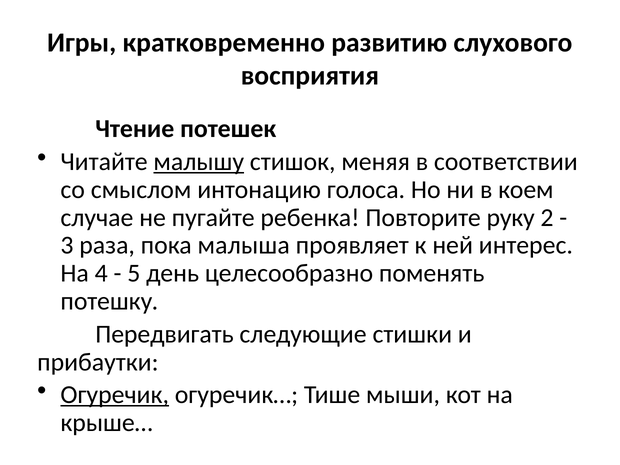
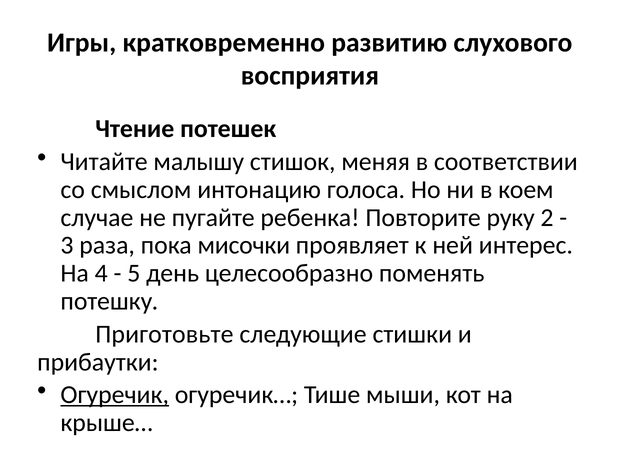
малышу underline: present -> none (199, 162)
малыша: малыша -> мисочки (244, 245)
Пеpедвигать: Пеpедвигать -> Приготовьте (164, 334)
